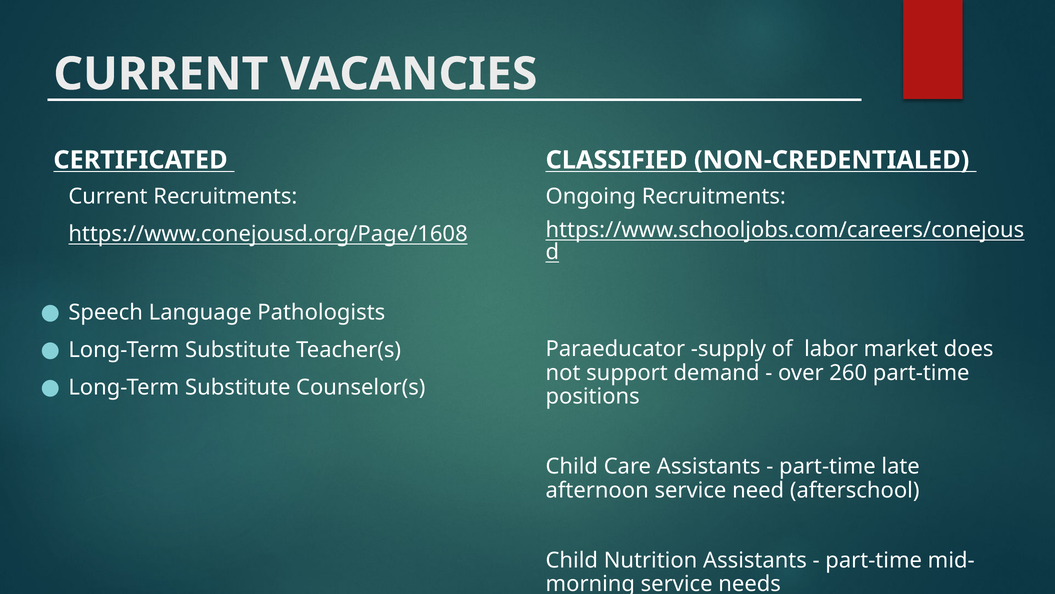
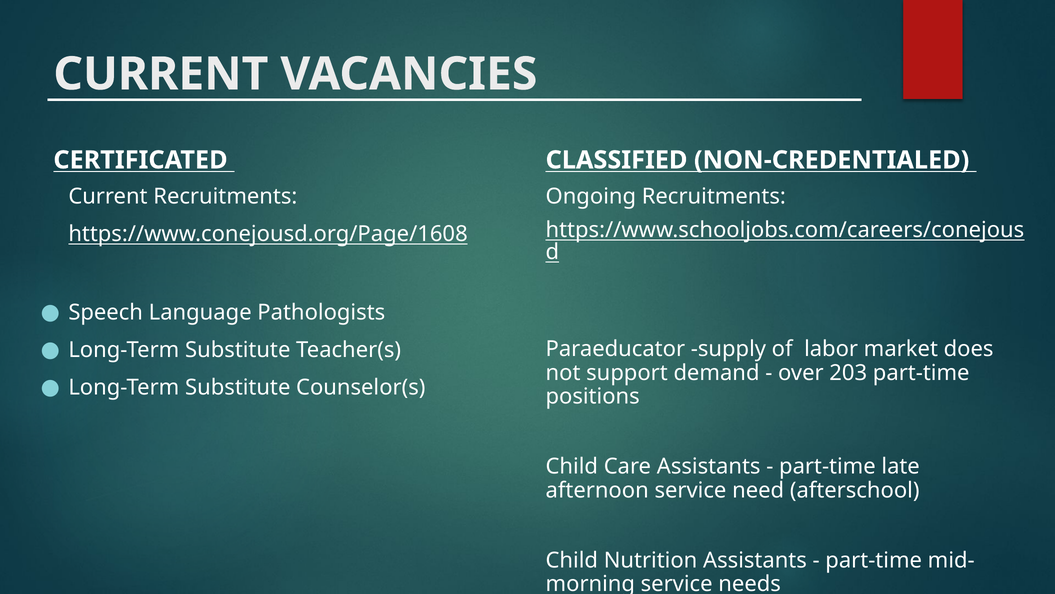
260: 260 -> 203 (848, 373)
